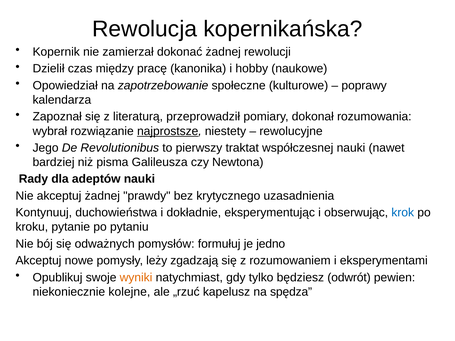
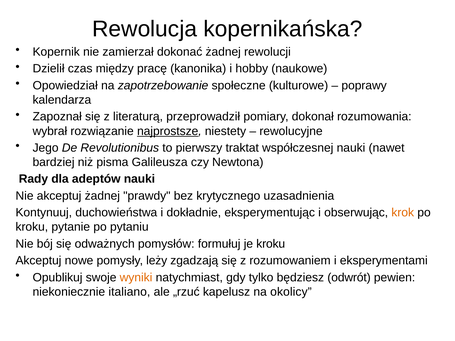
krok colour: blue -> orange (403, 213)
je jedno: jedno -> kroku (271, 244)
kolejne: kolejne -> italiano (129, 292)
spędza: spędza -> okolicy (291, 292)
